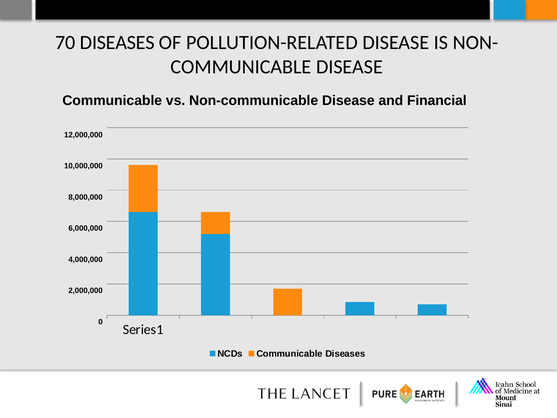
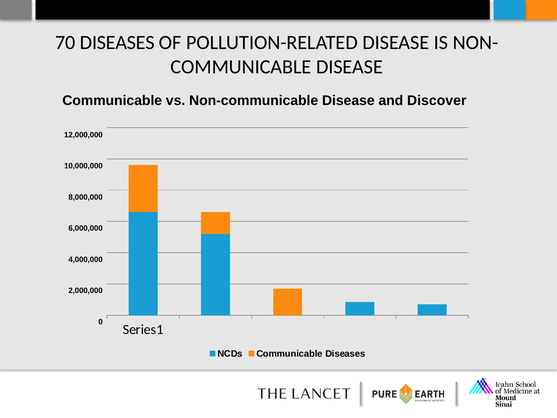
Financial: Financial -> Discover (437, 101)
